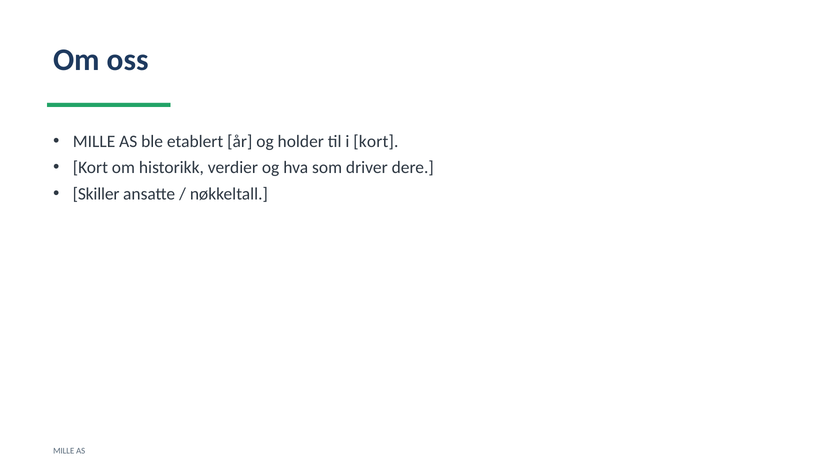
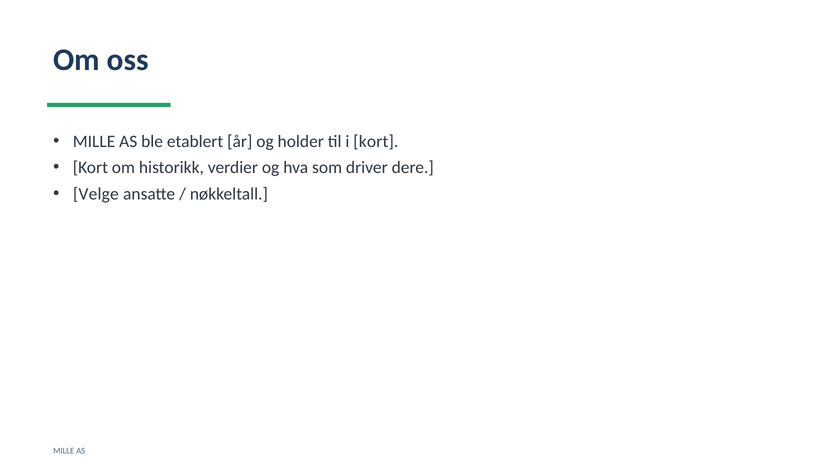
Skiller: Skiller -> Velge (96, 194)
